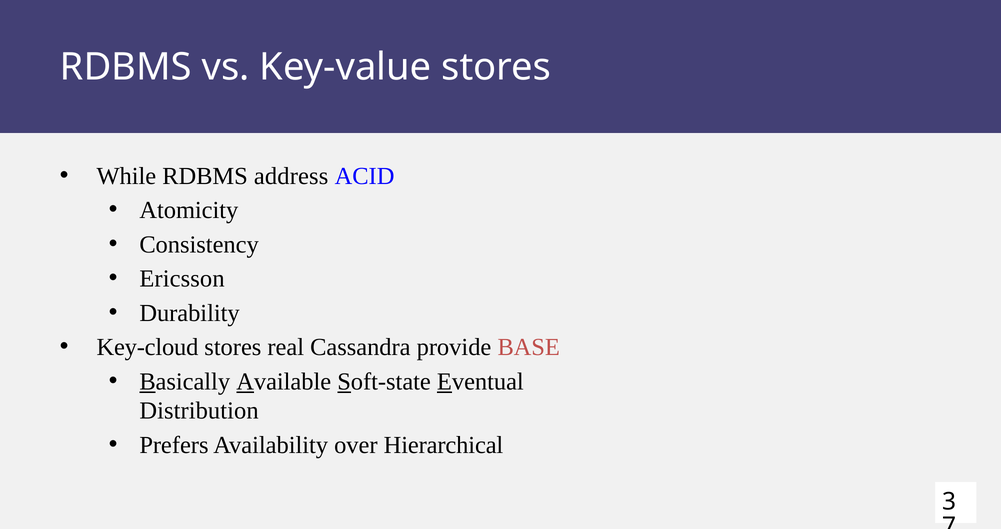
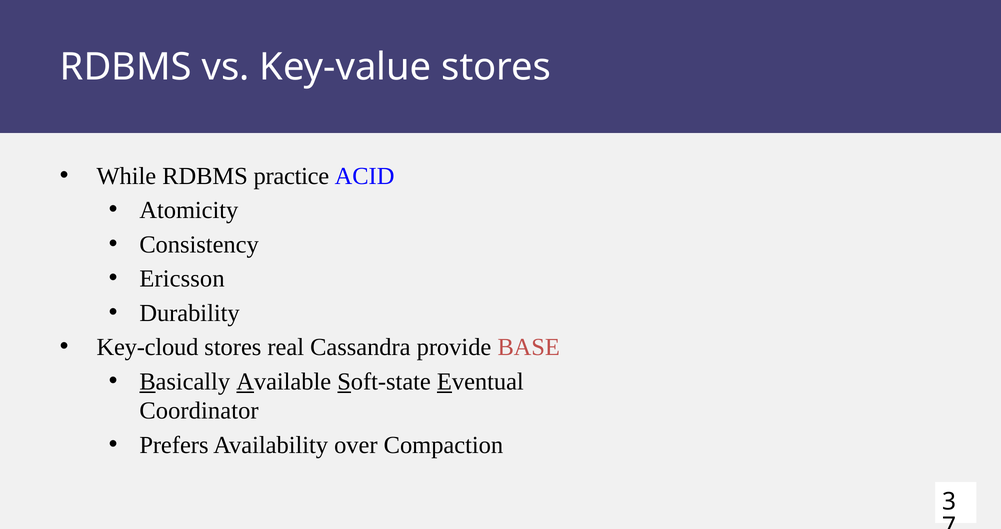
address: address -> practice (291, 176)
Distribution: Distribution -> Coordinator (199, 411)
Hierarchical: Hierarchical -> Compaction (443, 445)
